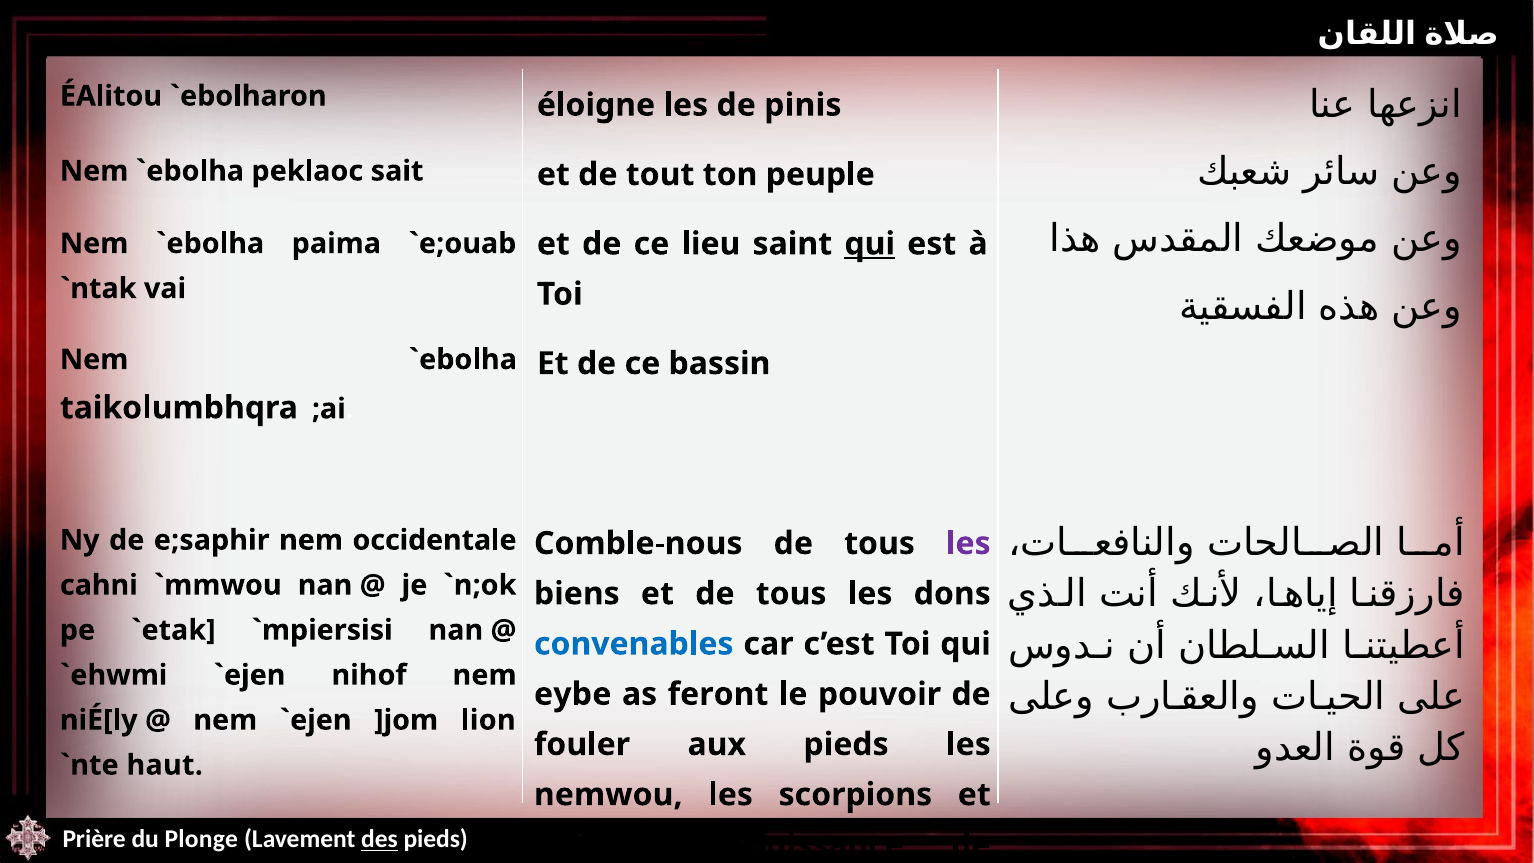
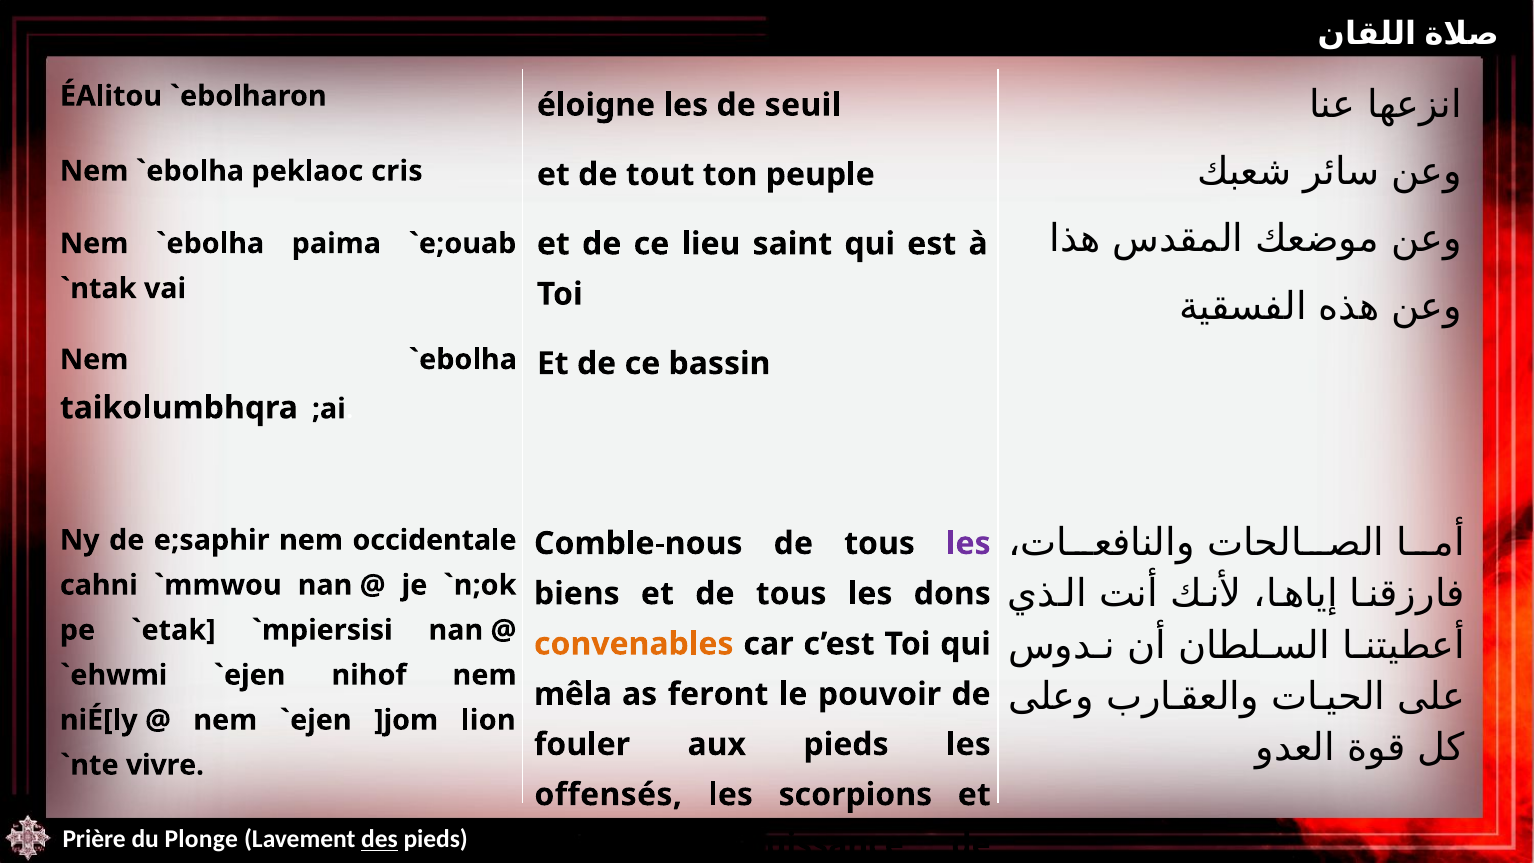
pinis: pinis -> seuil (803, 105)
sait: sait -> cris (397, 171)
qui underline: present -> none (870, 244)
convenables colour: blue -> orange (634, 644)
eybe: eybe -> mêla (573, 694)
haut: haut -> vivre (165, 765)
nemwou: nemwou -> offensés (608, 795)
